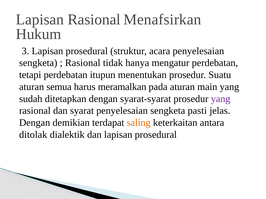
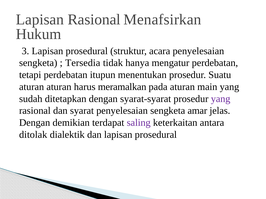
Rasional: Rasional -> Tersedia (83, 63)
aturan semua: semua -> aturan (59, 87)
pasti: pasti -> amar (197, 111)
saling colour: orange -> purple (139, 123)
